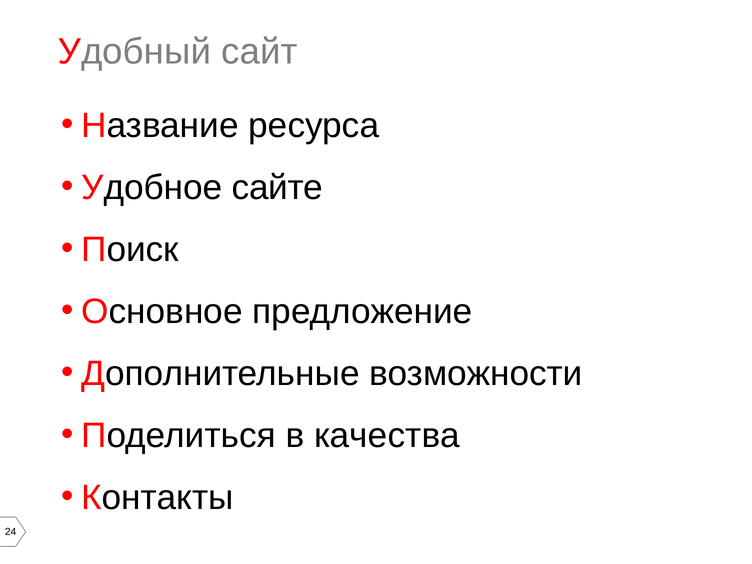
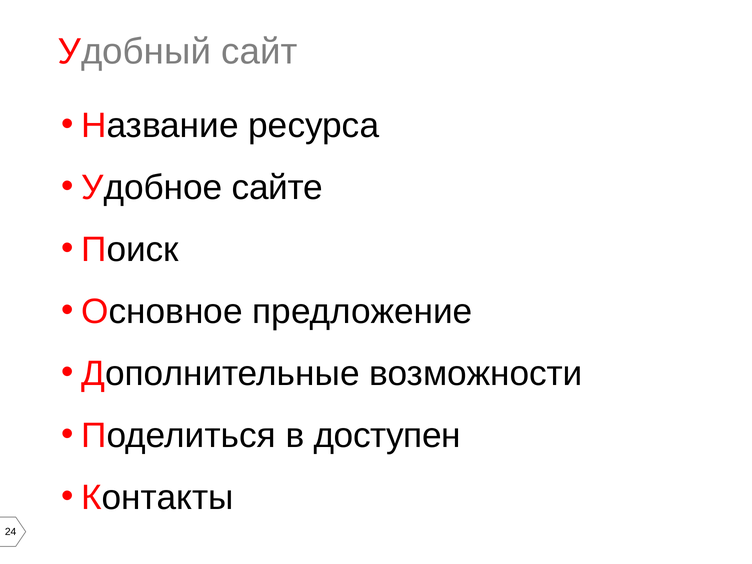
качества: качества -> доступен (387, 436)
